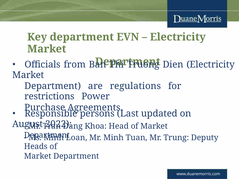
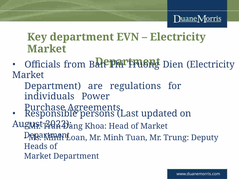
restrictions: restrictions -> individuals (49, 97)
